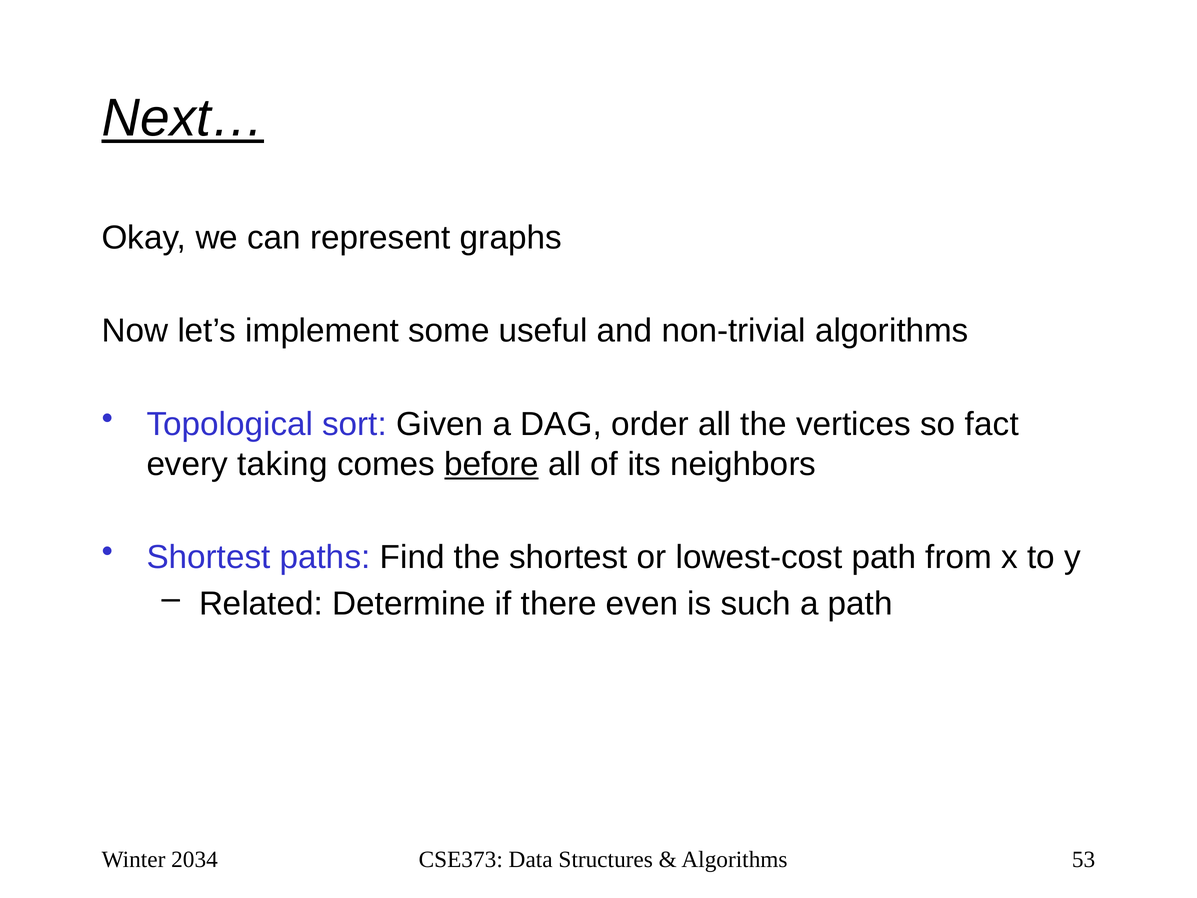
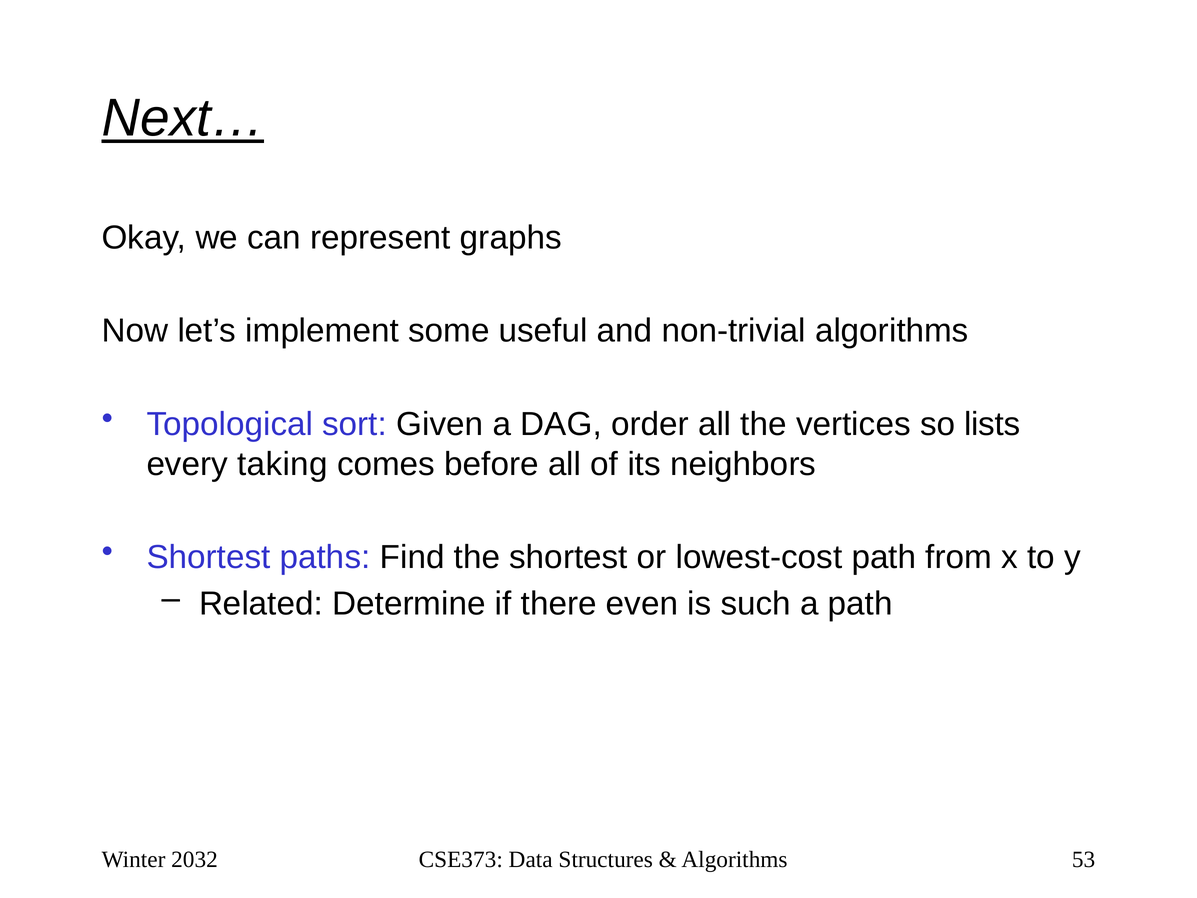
fact: fact -> lists (992, 424)
before underline: present -> none (492, 464)
2034: 2034 -> 2032 (195, 859)
